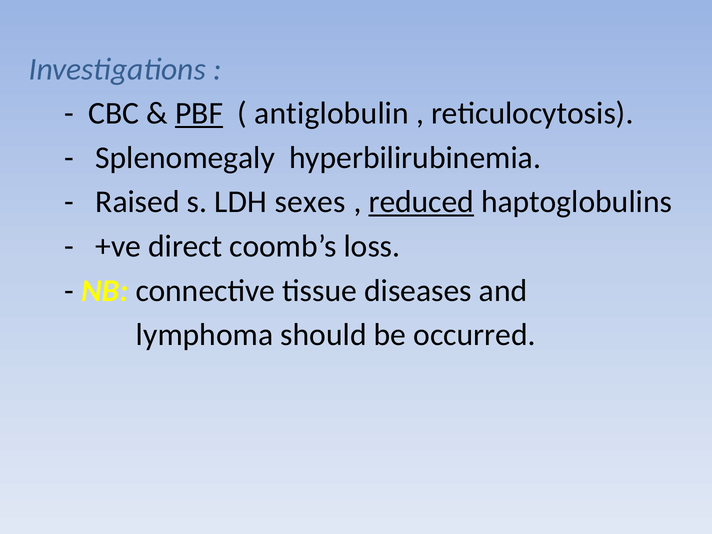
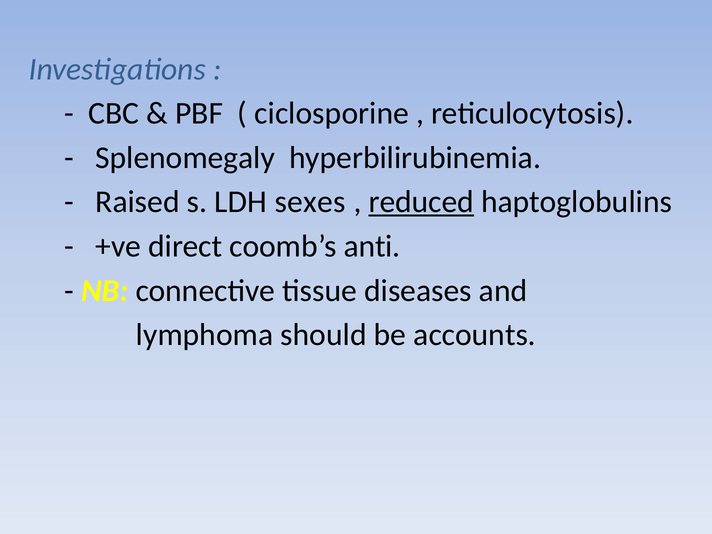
PBF underline: present -> none (199, 113)
antiglobulin: antiglobulin -> ciclosporine (332, 113)
loss: loss -> anti (372, 246)
occurred: occurred -> accounts (475, 335)
